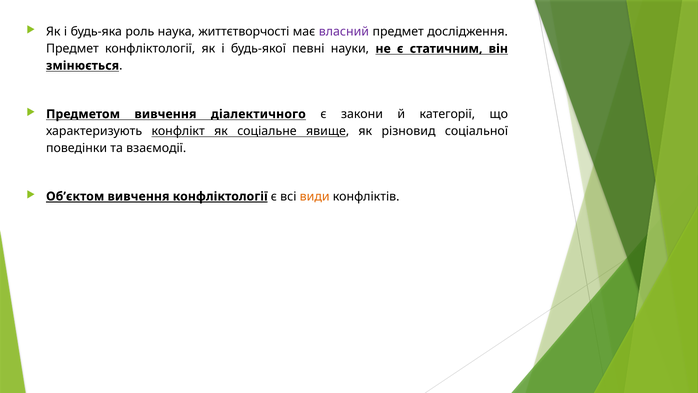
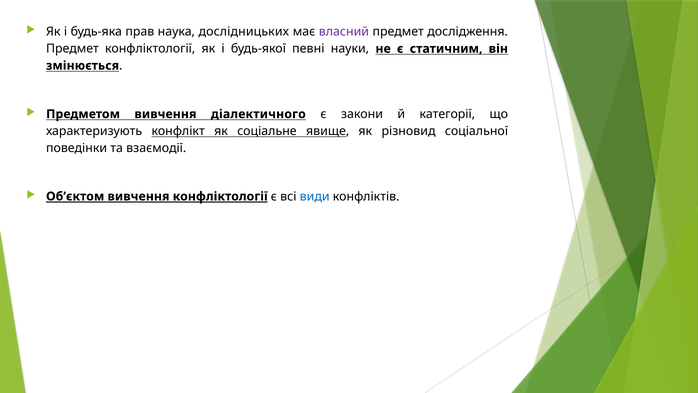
роль: роль -> прав (140, 32)
життєтворчості: життєтворчості -> дослідницьких (244, 32)
види colour: orange -> blue (315, 196)
